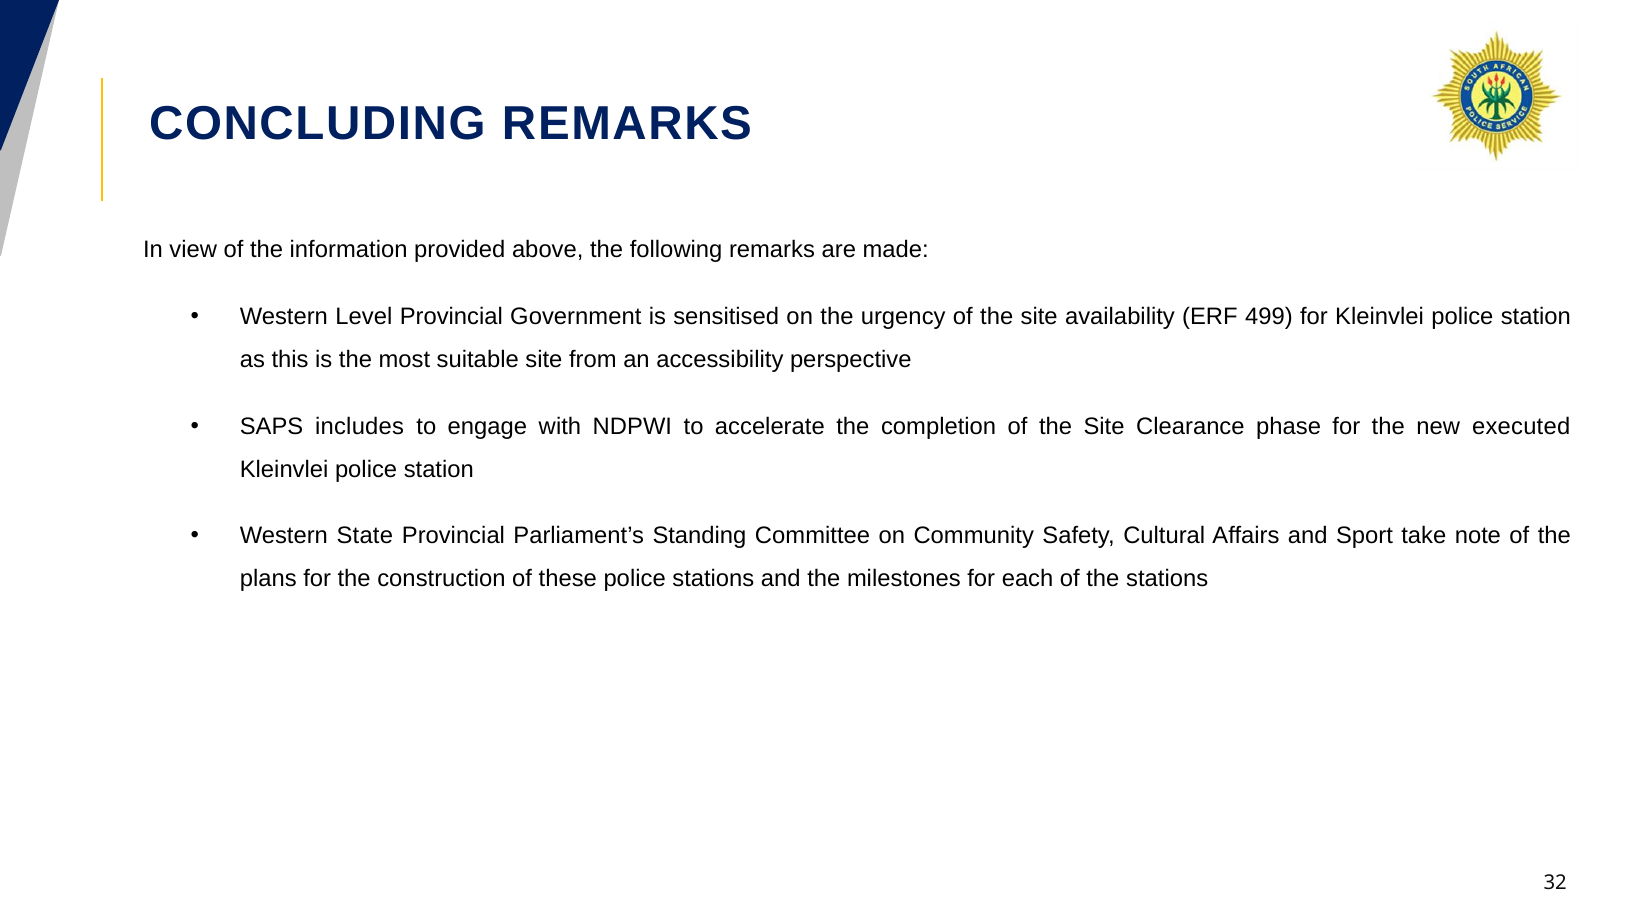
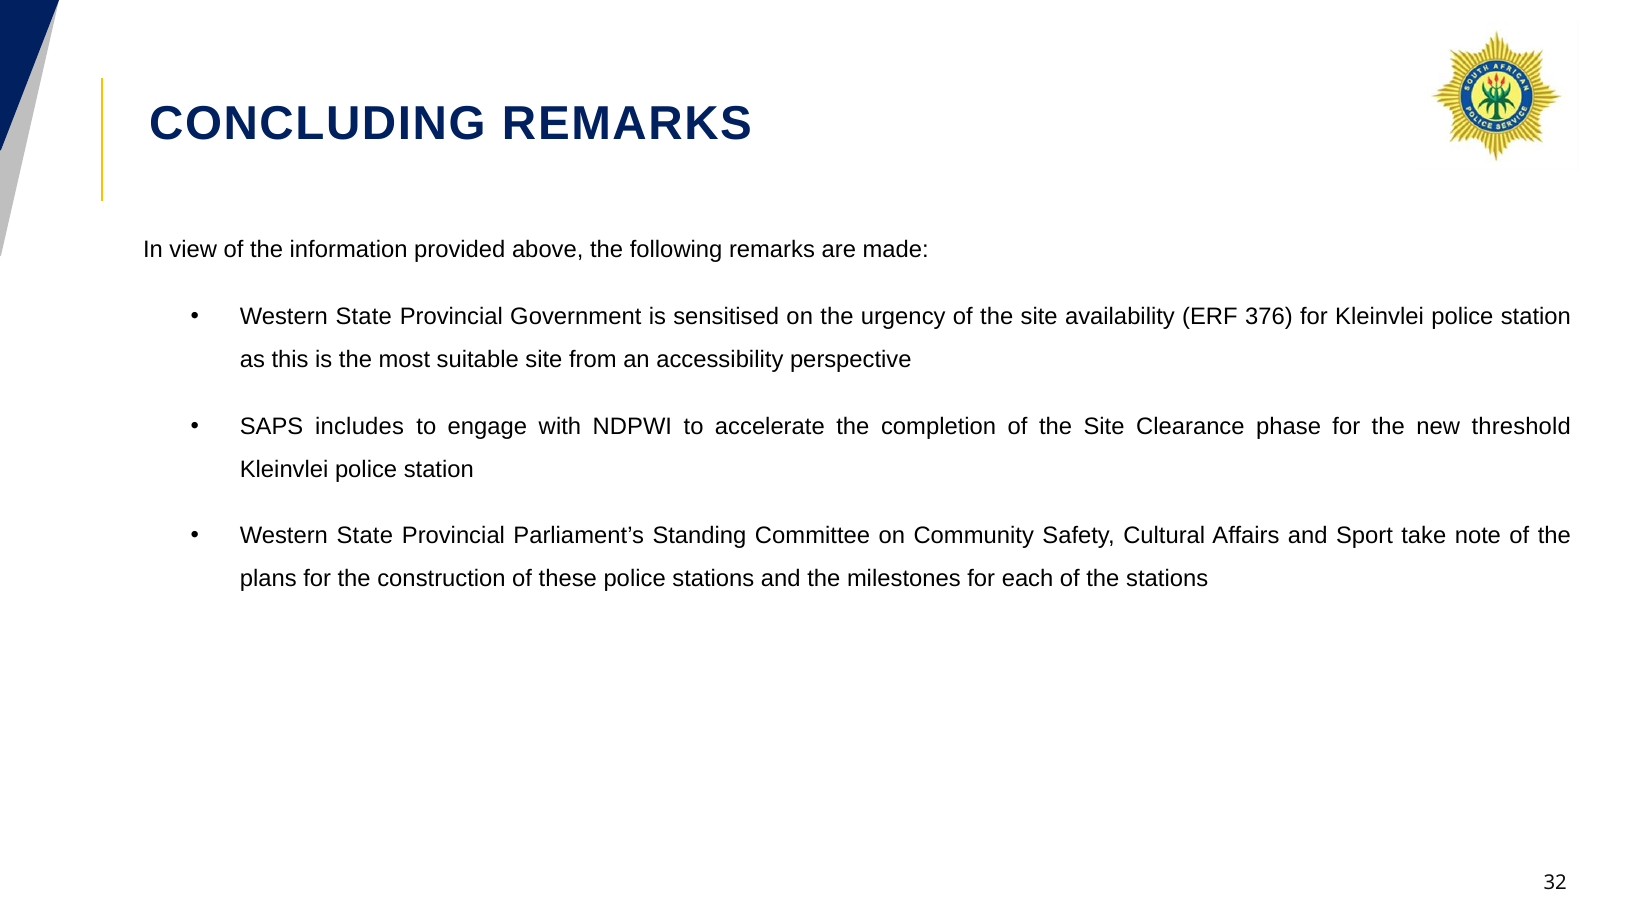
Level: Level -> State (364, 317)
499: 499 -> 376 (1269, 317)
executed: executed -> threshold (1521, 426)
